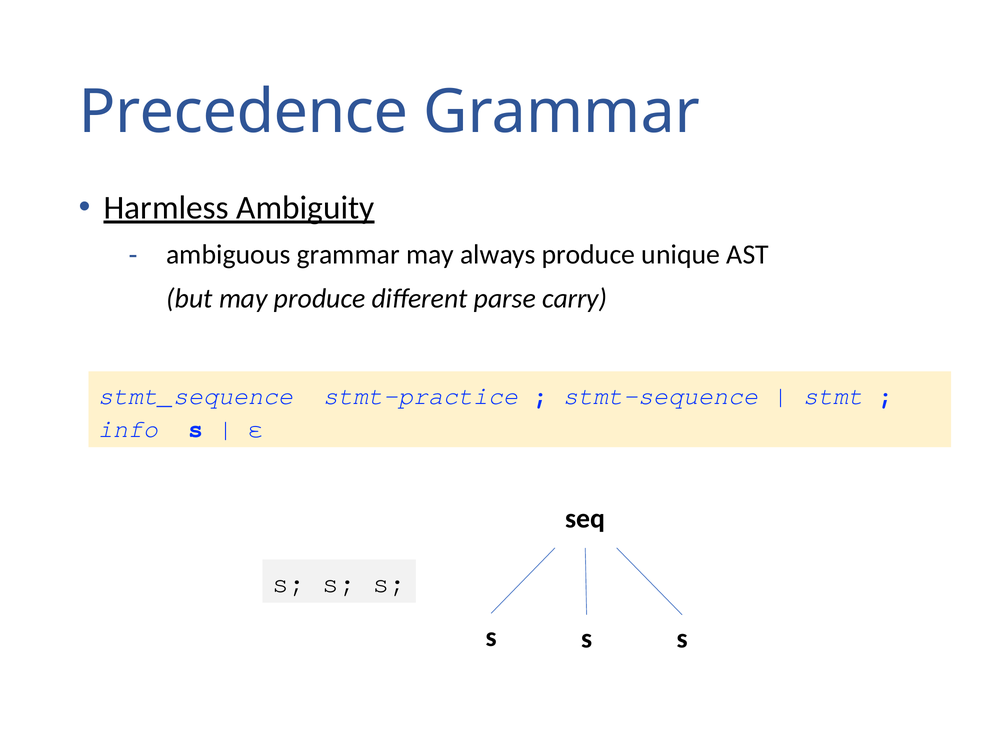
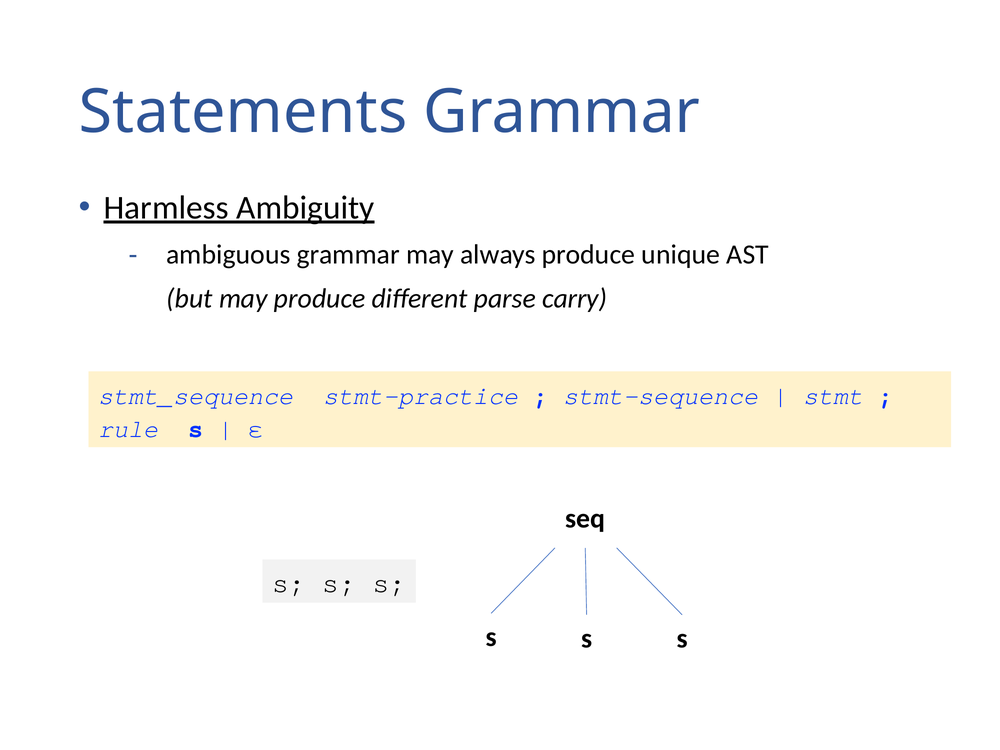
Precedence: Precedence -> Statements (243, 112)
info: info -> rule (128, 429)
